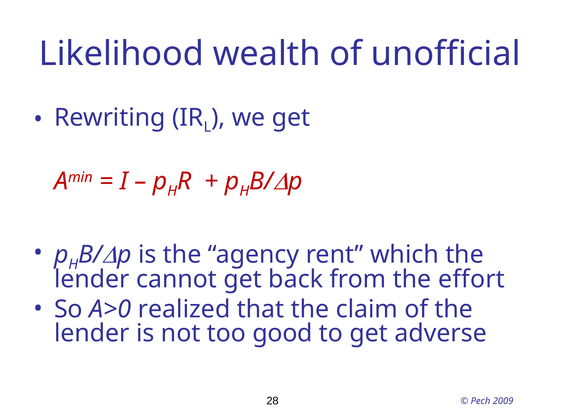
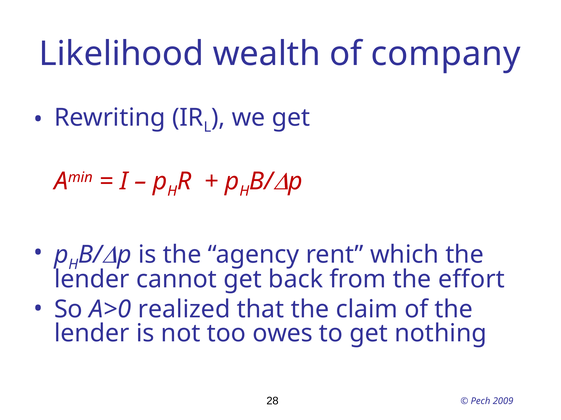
unofficial: unofficial -> company (446, 54)
good: good -> owes (283, 334)
adverse: adverse -> nothing (441, 334)
